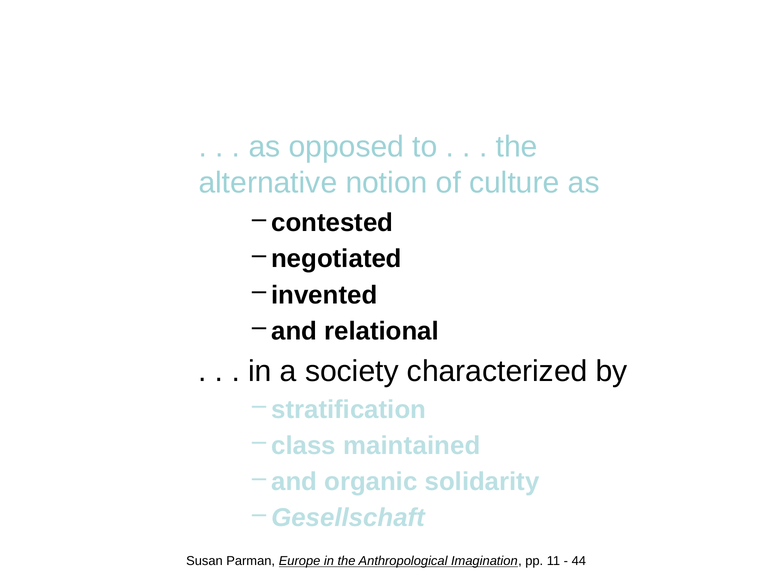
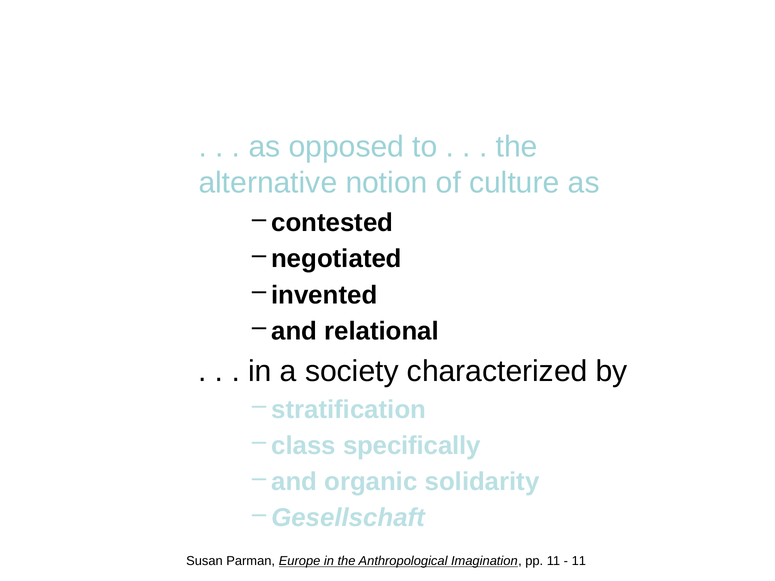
maintained: maintained -> specifically (412, 446)
44: 44 -> 11 (579, 561)
